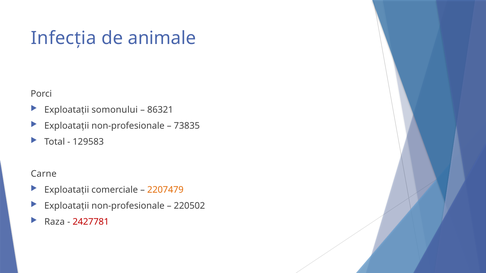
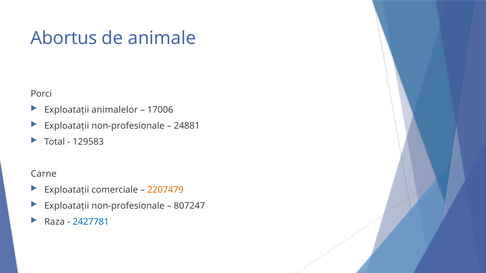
Infecția: Infecția -> Abortus (64, 38)
somonului: somonului -> animalelor (115, 110)
86321: 86321 -> 17006 (160, 110)
73835: 73835 -> 24881 (187, 126)
220502: 220502 -> 807247 (189, 206)
2427781 colour: red -> blue (91, 222)
